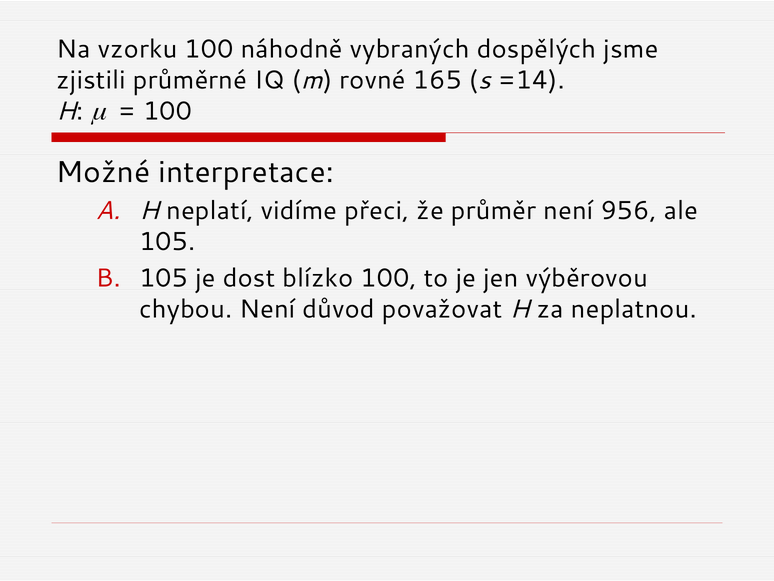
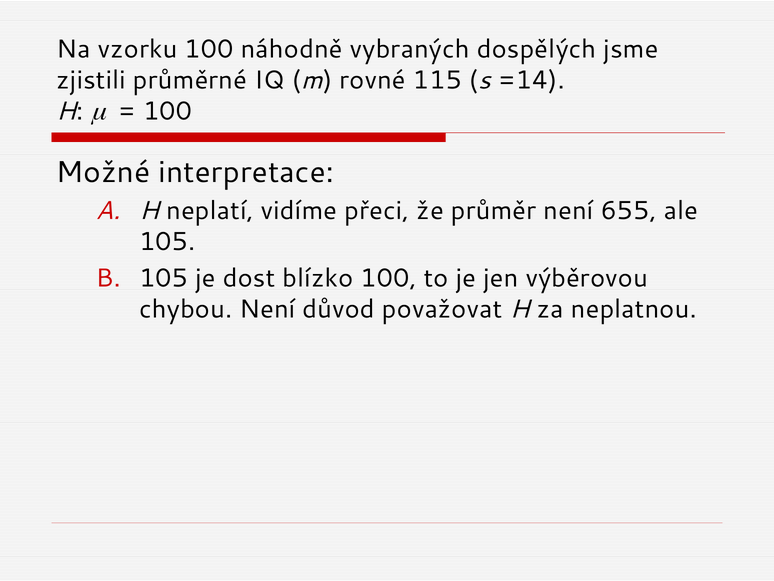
165: 165 -> 115 (437, 80)
956: 956 -> 655 (629, 211)
